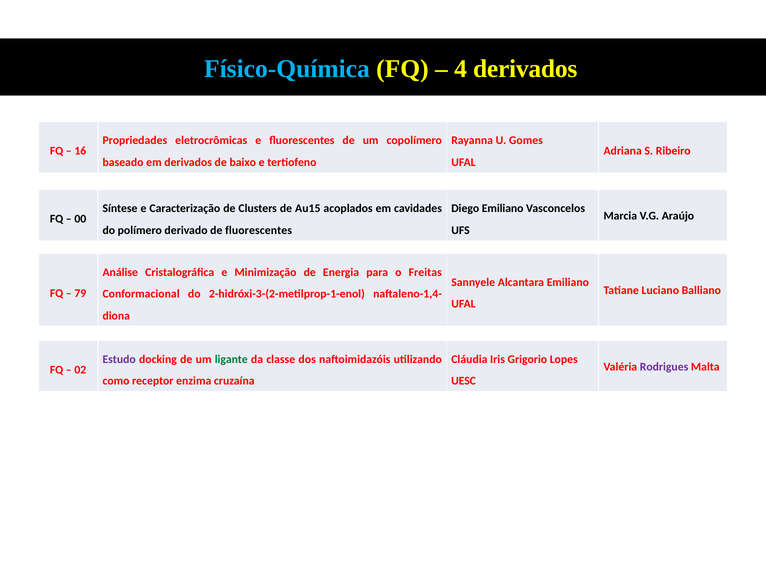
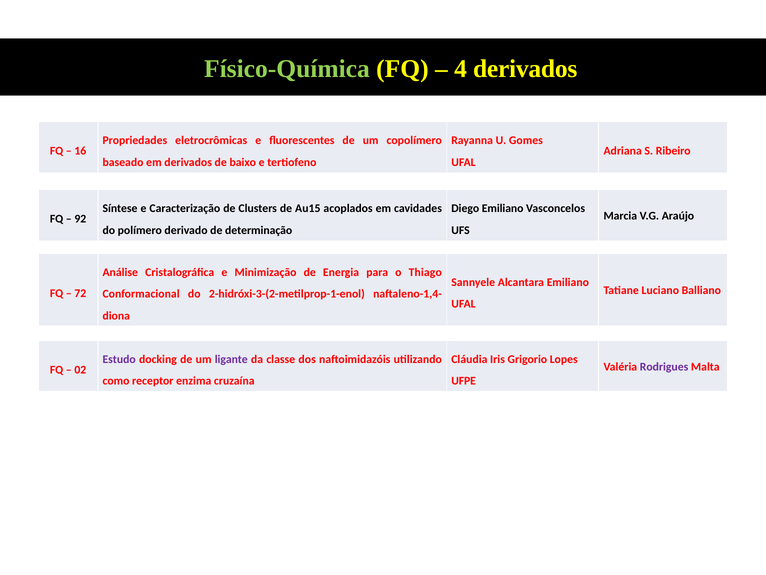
Físico-Química colour: light blue -> light green (287, 69)
00: 00 -> 92 (80, 219)
de fluorescentes: fluorescentes -> determinação (259, 230)
Freitas: Freitas -> Thiago (425, 272)
79: 79 -> 72 (80, 293)
ligante colour: green -> purple (231, 359)
UESC: UESC -> UFPE (464, 381)
